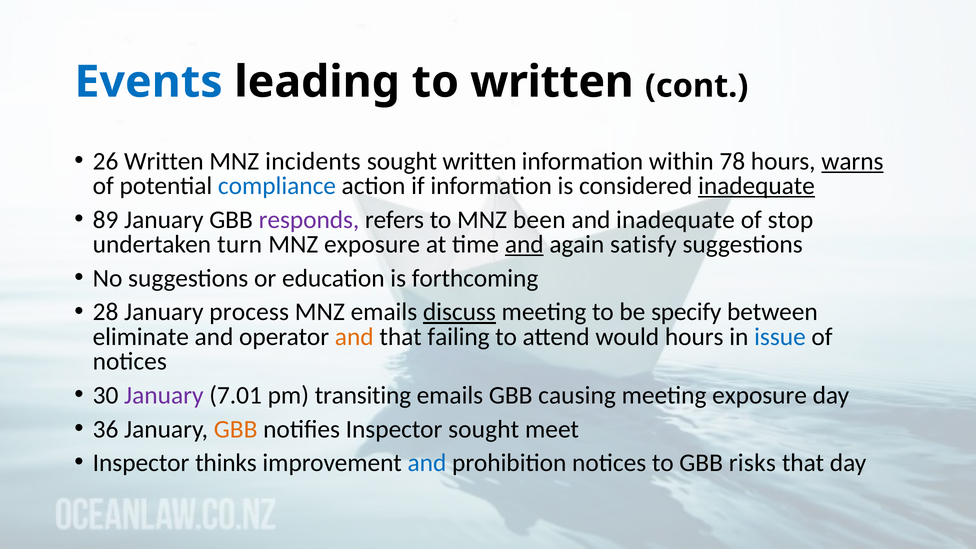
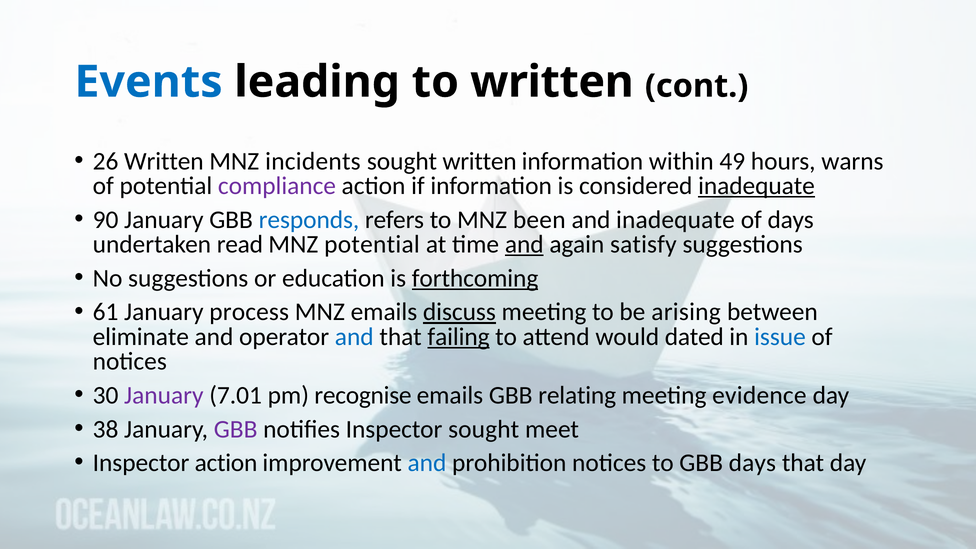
78: 78 -> 49 (732, 161)
warns underline: present -> none (852, 161)
compliance colour: blue -> purple (277, 186)
89: 89 -> 90 (106, 220)
responds colour: purple -> blue (309, 220)
of stop: stop -> days (791, 220)
turn: turn -> read (240, 244)
MNZ exposure: exposure -> potential (372, 244)
forthcoming underline: none -> present (475, 278)
28: 28 -> 61 (106, 312)
specify: specify -> arising (686, 312)
and colour: orange -> blue (354, 337)
failing underline: none -> present (459, 337)
would hours: hours -> dated (694, 337)
transiting: transiting -> recognise (363, 395)
causing: causing -> relating (577, 395)
meeting exposure: exposure -> evidence (759, 395)
36: 36 -> 38 (106, 429)
GBB colour: orange -> purple (236, 429)
Inspector thinks: thinks -> action (226, 463)
GBB risks: risks -> days (752, 463)
